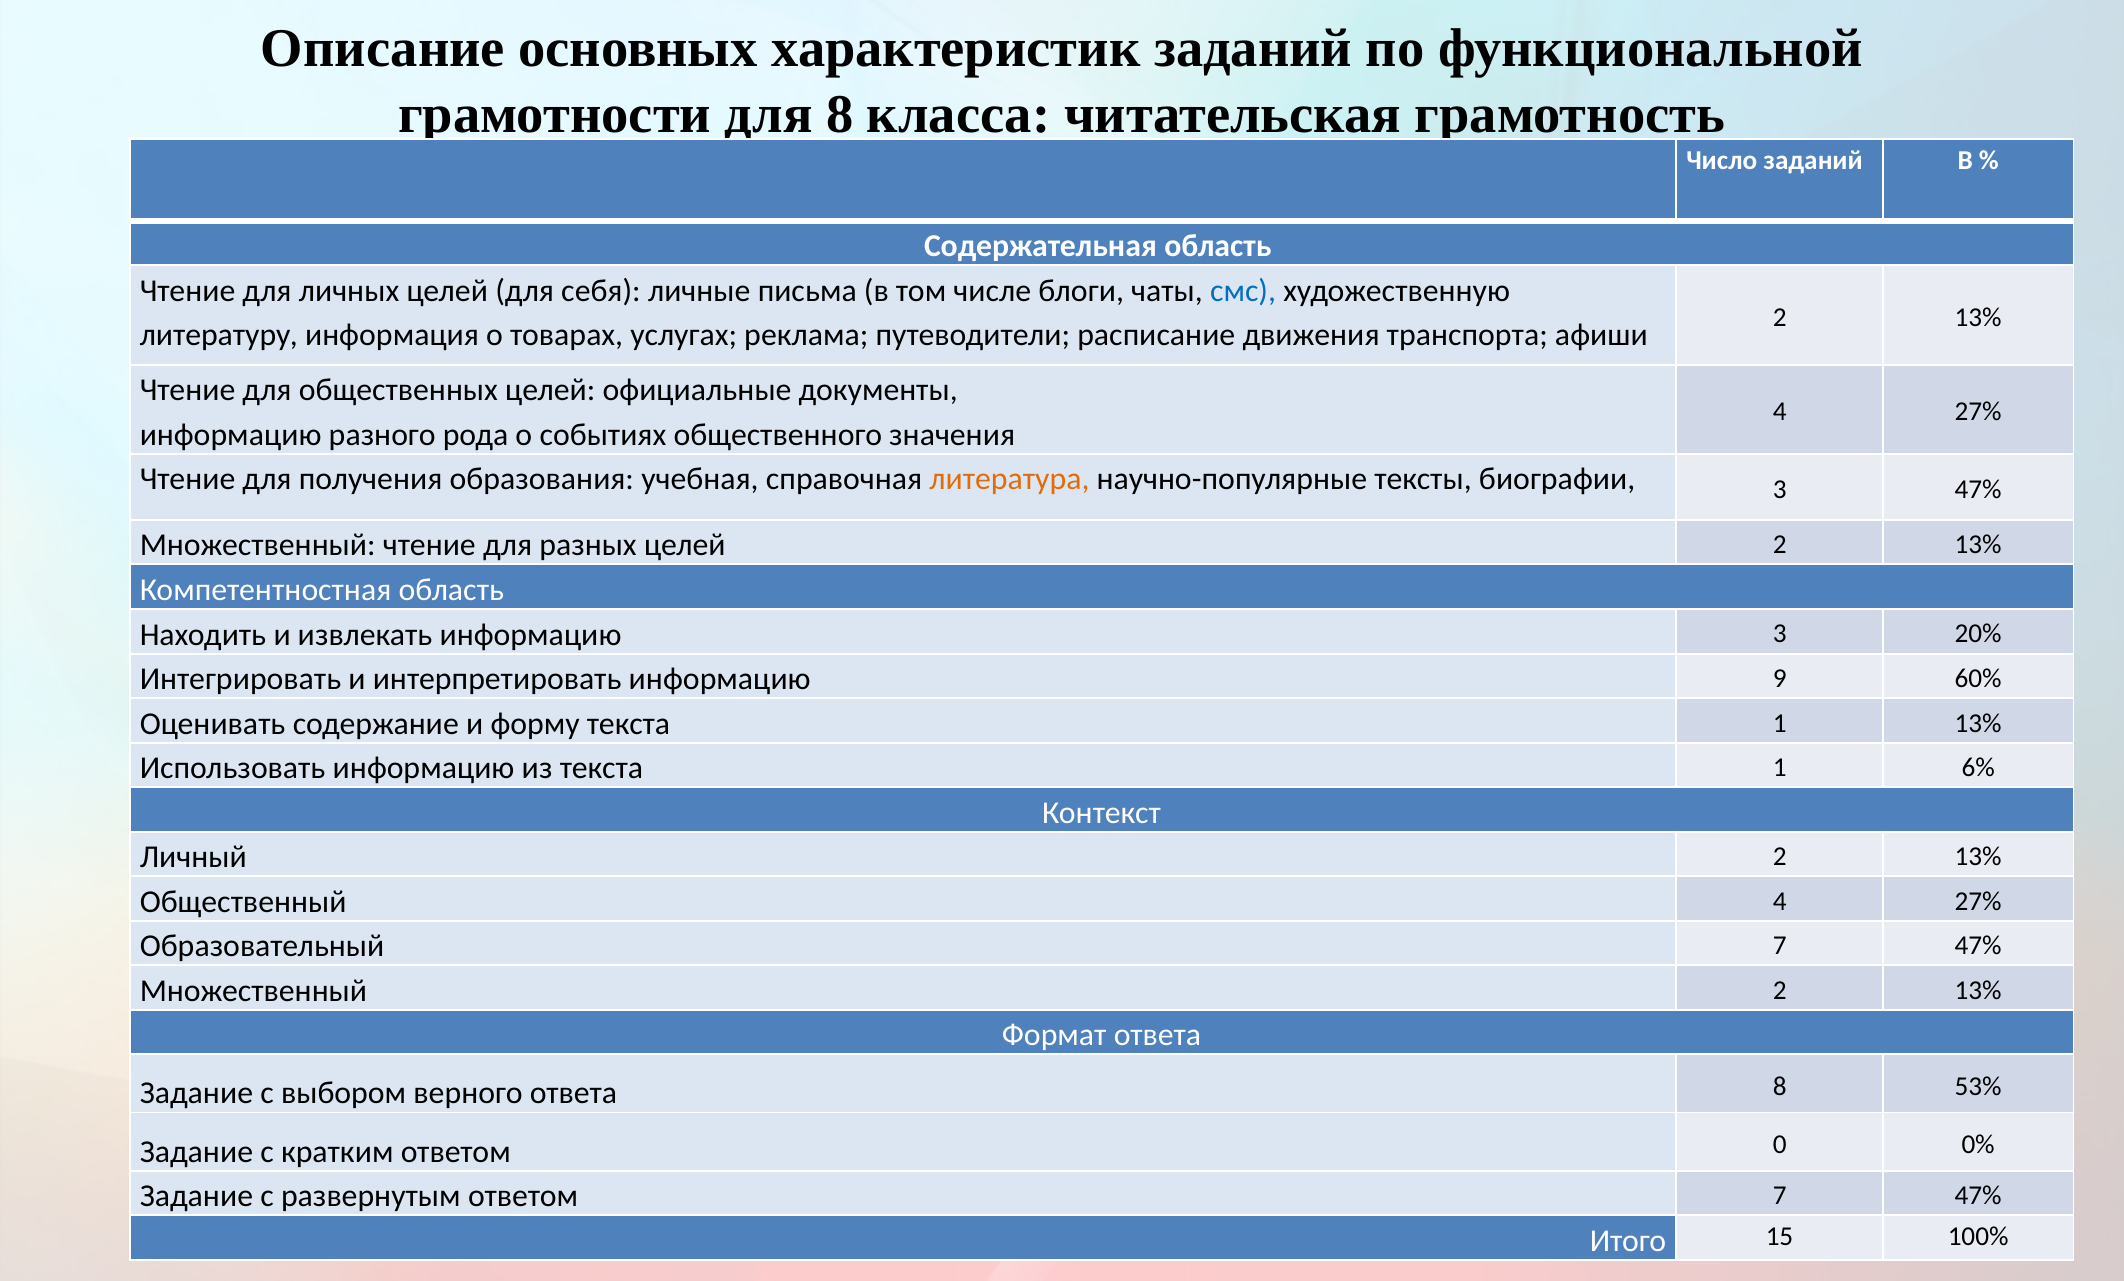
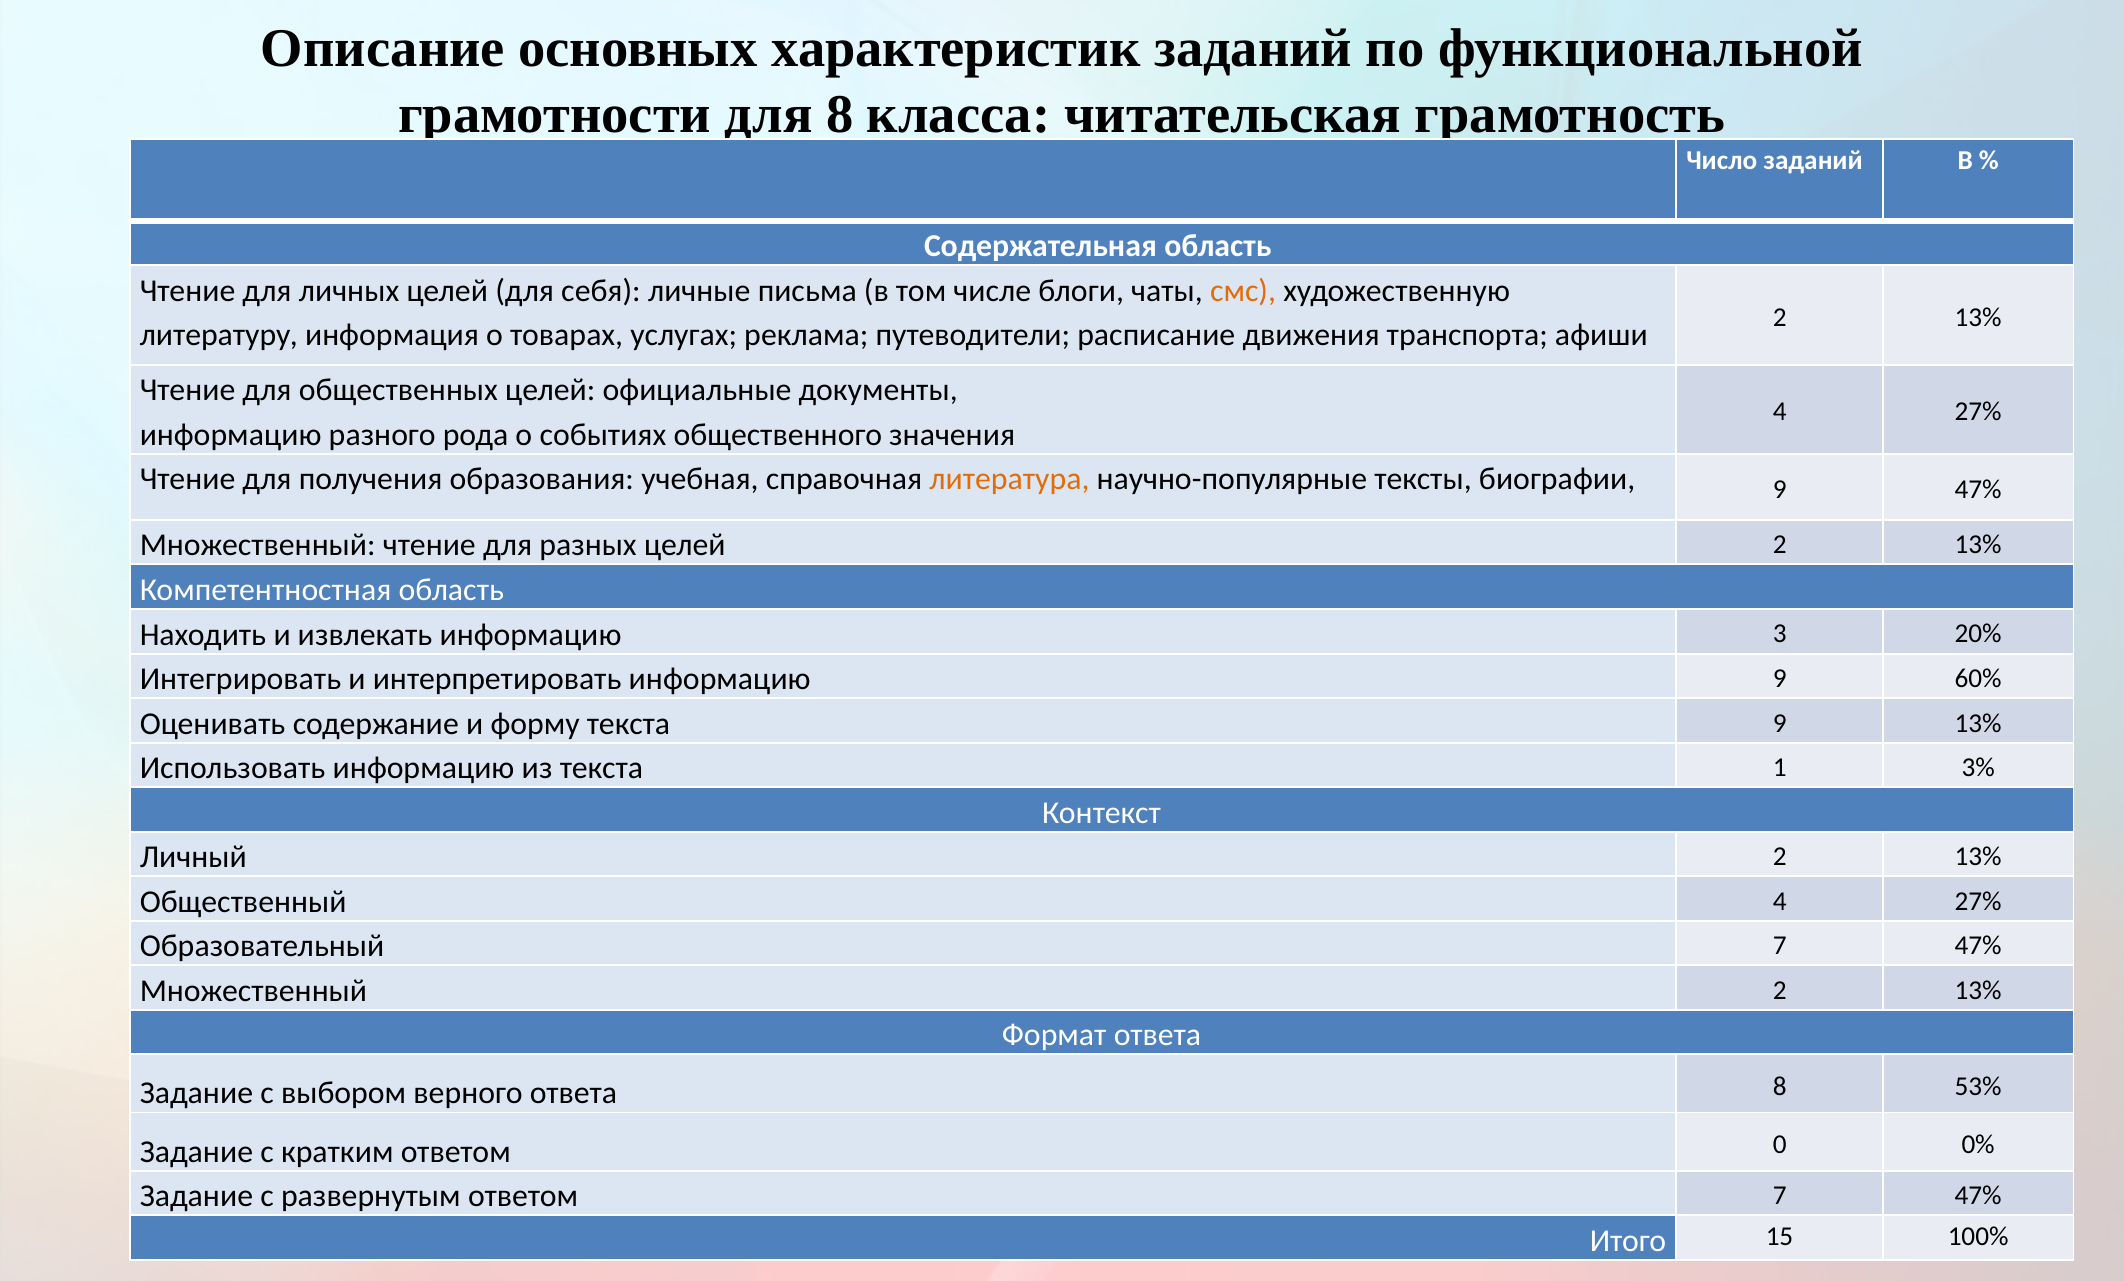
смс colour: blue -> orange (1243, 291)
биографии 3: 3 -> 9 (1780, 489)
форму текста 1: 1 -> 9 (1780, 723)
6%: 6% -> 3% (1978, 768)
